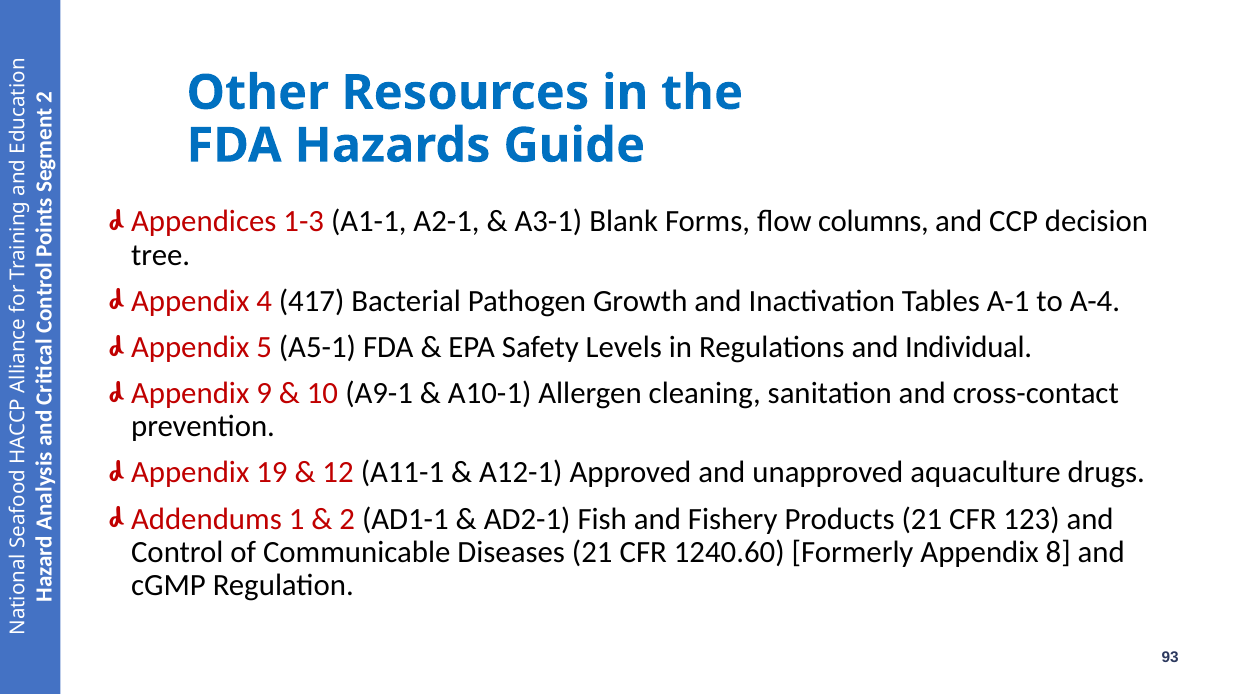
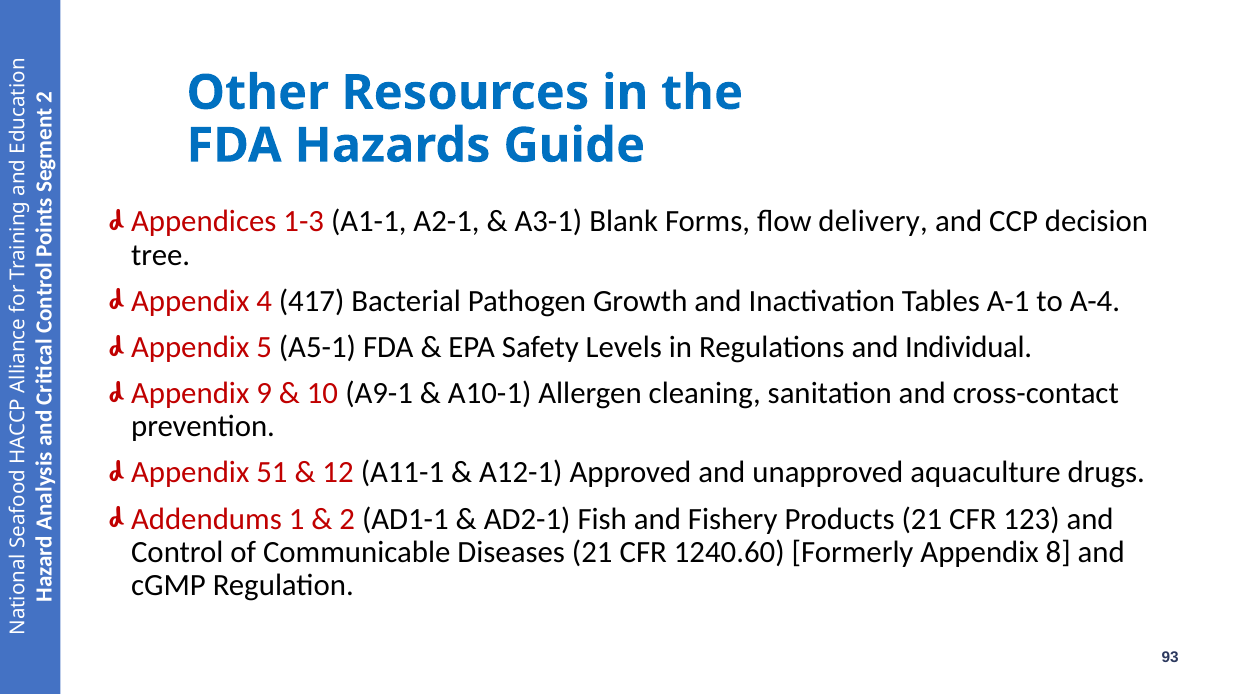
columns: columns -> delivery (873, 221)
19: 19 -> 51 (272, 473)
